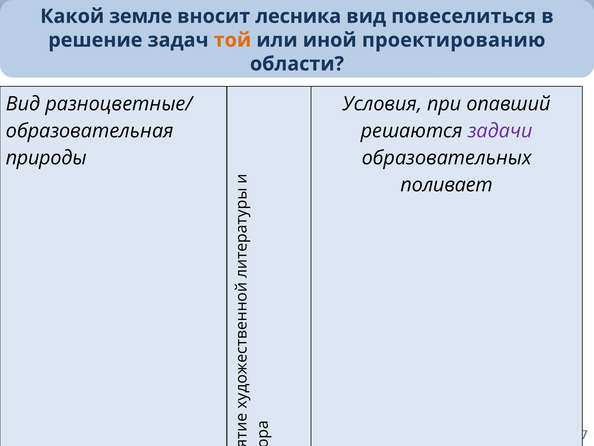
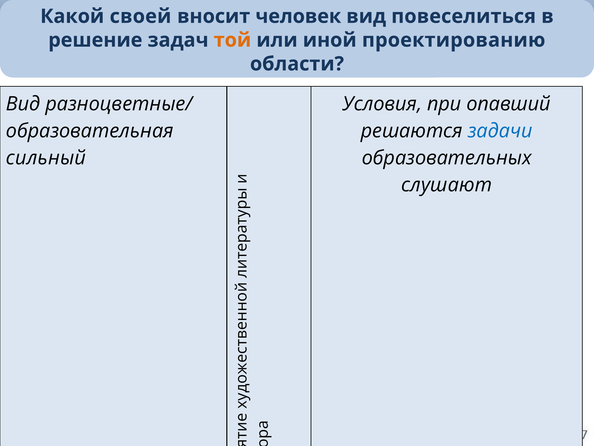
земле: земле -> своей (141, 16)
лесника: лесника -> человек (298, 16)
задачи colour: purple -> blue (500, 131)
природы: природы -> сильный (46, 158)
поливает: поливает -> слушают (447, 185)
